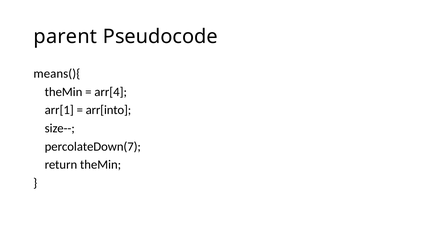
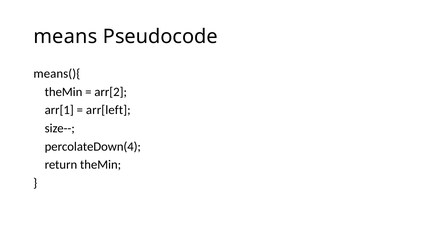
parent: parent -> means (65, 37)
arr[4: arr[4 -> arr[2 (111, 92)
arr[into: arr[into -> arr[left (108, 110)
percolateDown(7: percolateDown(7 -> percolateDown(4 (93, 147)
